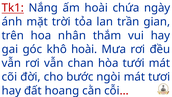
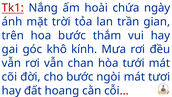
hoa nhân: nhân -> bước (72, 35)
khô hoài: hoài -> kính (84, 49)
